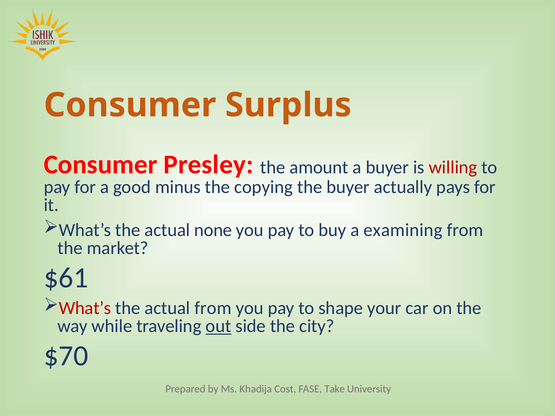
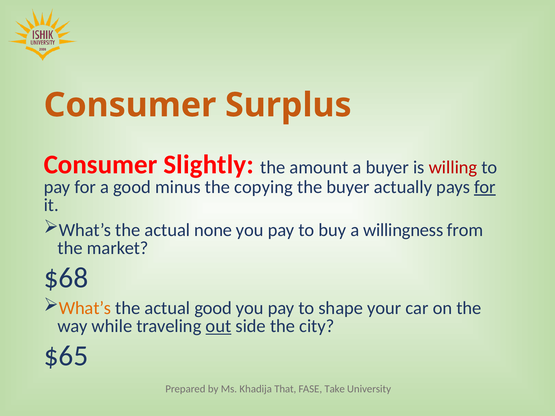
Presley: Presley -> Slightly (209, 165)
for underline: none -> present (485, 187)
examining: examining -> willingness (403, 230)
$61: $61 -> $68 (66, 278)
What’s colour: red -> orange (85, 308)
actual from: from -> good (213, 308)
$70: $70 -> $65 (66, 356)
Cost: Cost -> That (285, 389)
